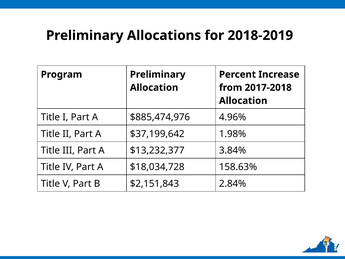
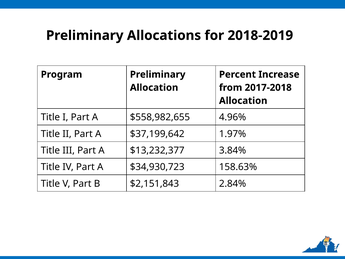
$885,474,976: $885,474,976 -> $558,982,655 (160, 117)
1.98%: 1.98% -> 1.97% (233, 134)
$18,034,728: $18,034,728 -> $34,930,723 (157, 167)
